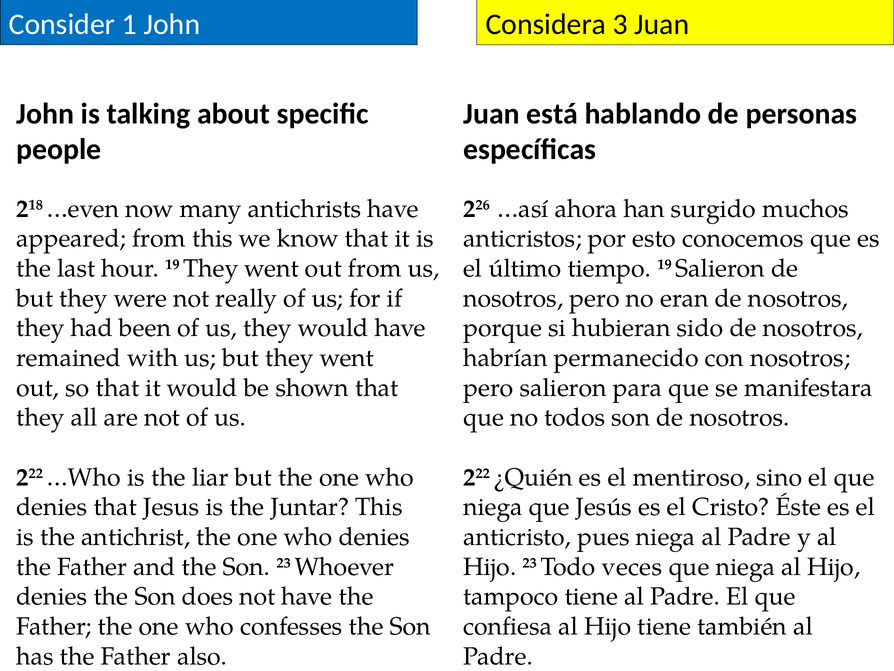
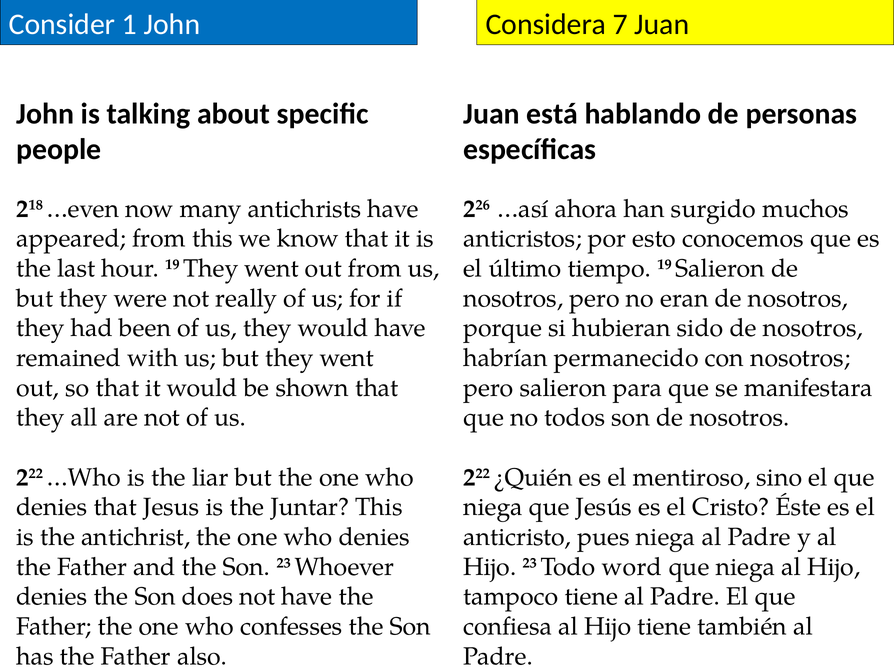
3: 3 -> 7 (620, 24)
veces: veces -> word (632, 566)
